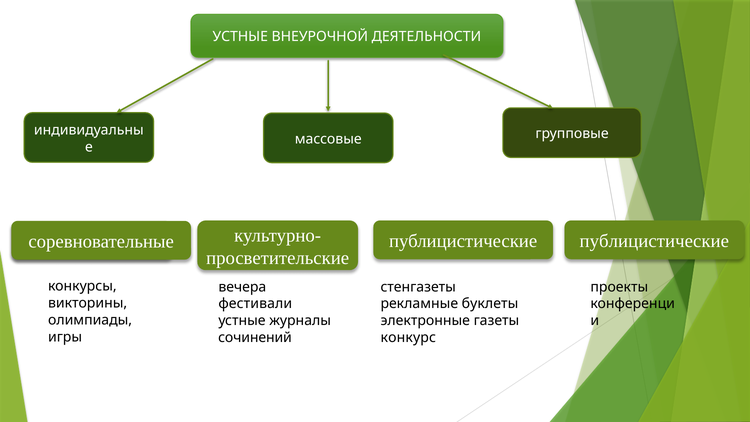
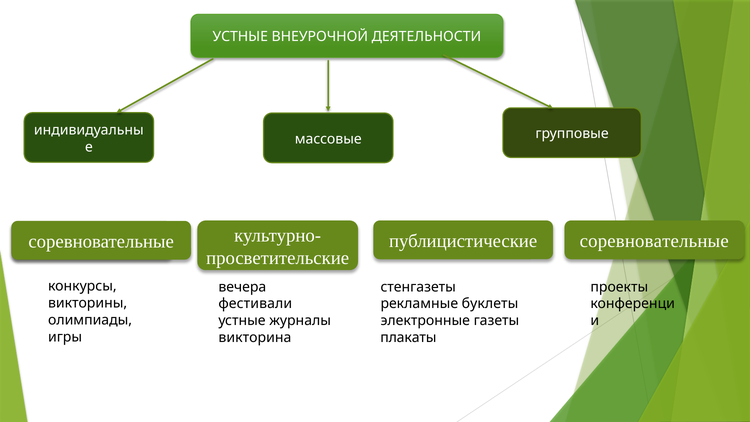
публицистические публицистические: публицистические -> соревновательные (654, 241)
сочинений: сочинений -> викторина (255, 337)
конкурс: конкурс -> плакаты (408, 337)
